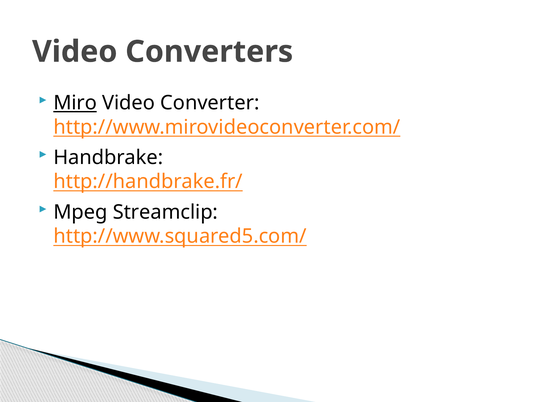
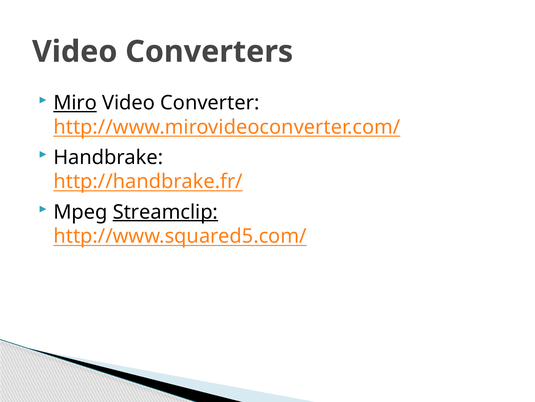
Streamclip underline: none -> present (165, 212)
